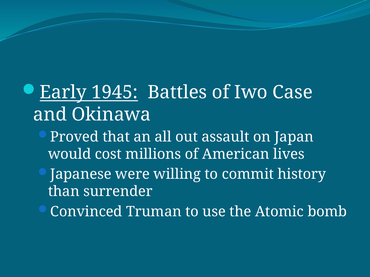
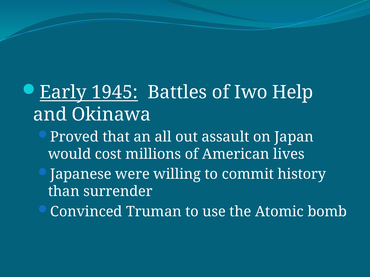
Case: Case -> Help (293, 93)
